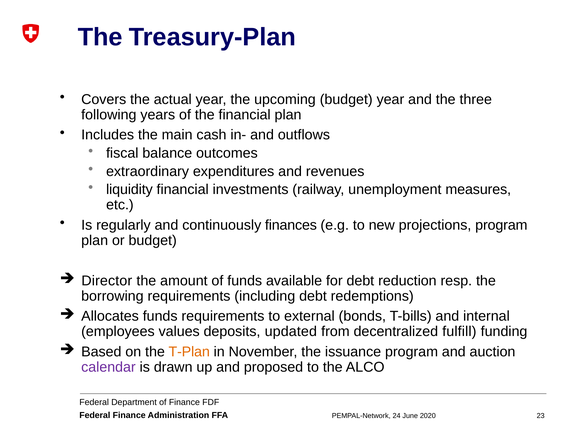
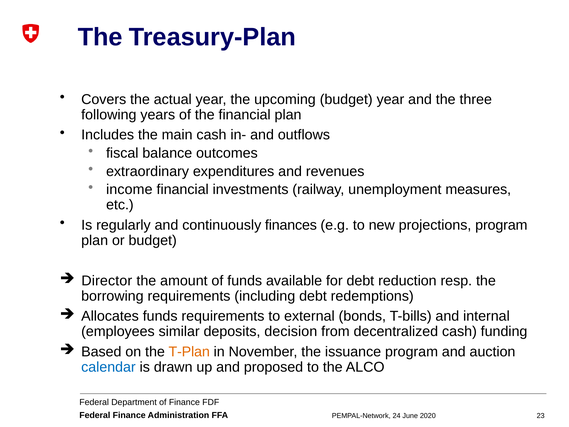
liquidity: liquidity -> income (129, 189)
values: values -> similar (179, 331)
updated: updated -> decision (291, 331)
decentralized fulfill: fulfill -> cash (459, 331)
calendar colour: purple -> blue (108, 367)
